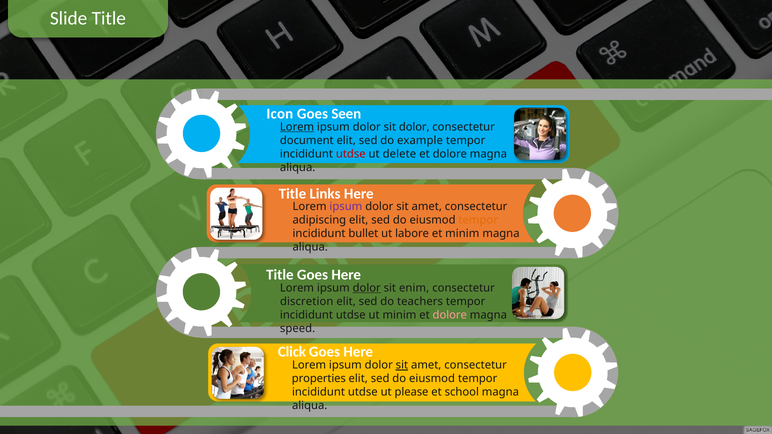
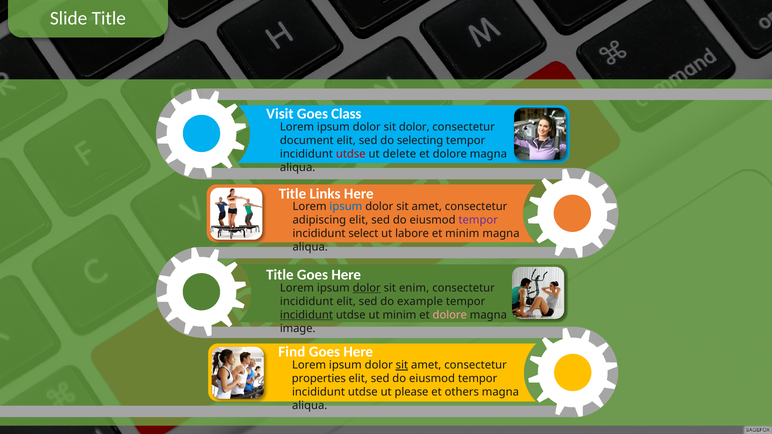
Icon: Icon -> Visit (280, 114)
Seen: Seen -> Class (346, 114)
Lorem underline: present -> none (297, 127)
example: example -> selecting (420, 140)
ipsum colour: purple -> blue (346, 207)
tempor colour: orange -> purple (478, 220)
bullet: bullet -> select (363, 234)
discretion: discretion -> incididunt (307, 302)
teachers: teachers -> example (420, 302)
incididunt underline: none -> present (306, 315)
speed: speed -> image (298, 329)
Click: Click -> Find (292, 352)
school: school -> others (462, 392)
